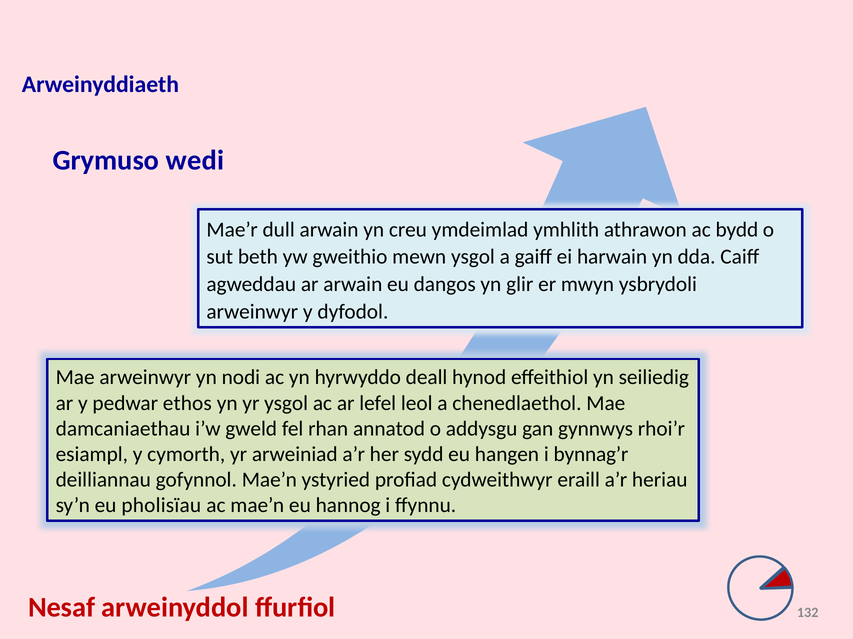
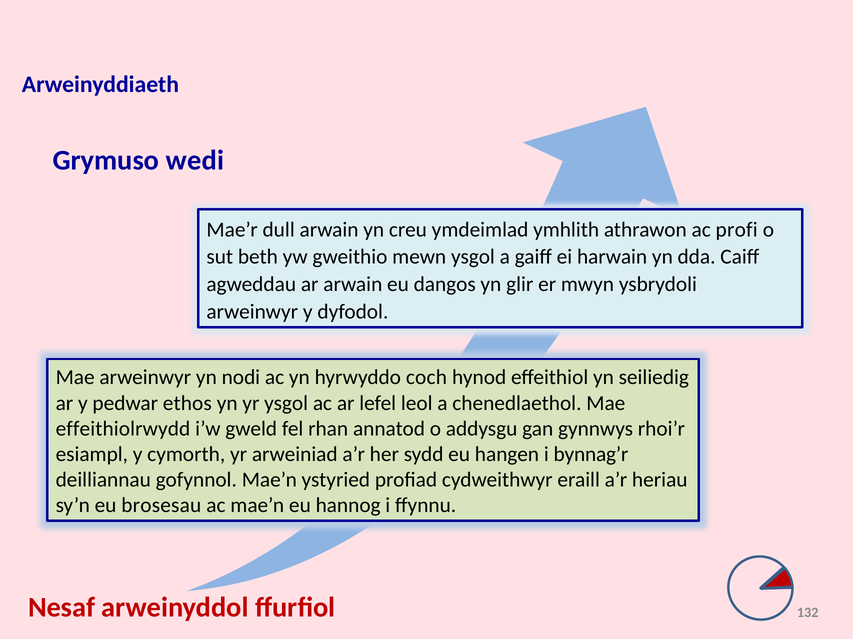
bydd: bydd -> profi (737, 230)
deall: deall -> coch (426, 378)
damcaniaethau: damcaniaethau -> effeithiolrwydd (123, 429)
pholisïau: pholisïau -> brosesau (161, 506)
